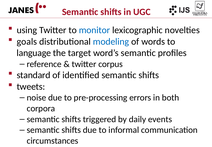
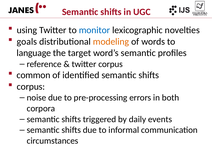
modeling colour: blue -> orange (111, 41)
standard: standard -> common (34, 75)
tweets: tweets -> corpus (31, 86)
